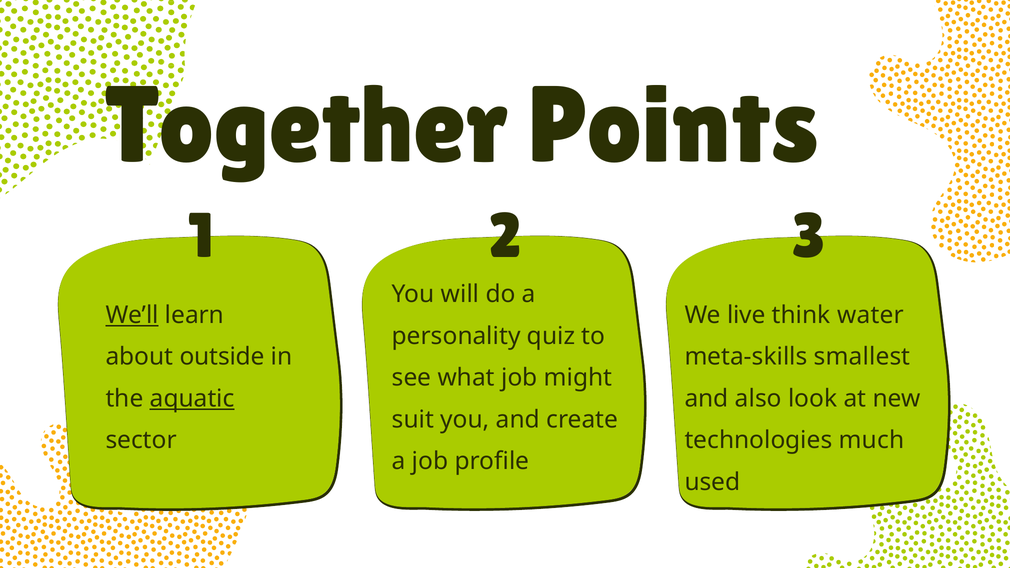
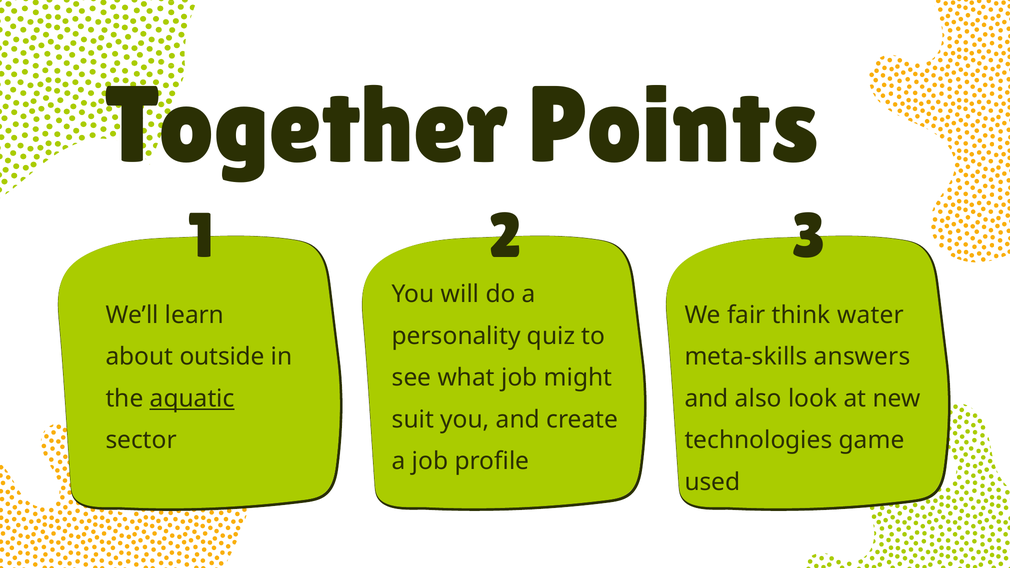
We’ll underline: present -> none (132, 315)
live: live -> fair (746, 315)
smallest: smallest -> answers (862, 357)
much: much -> game (872, 440)
